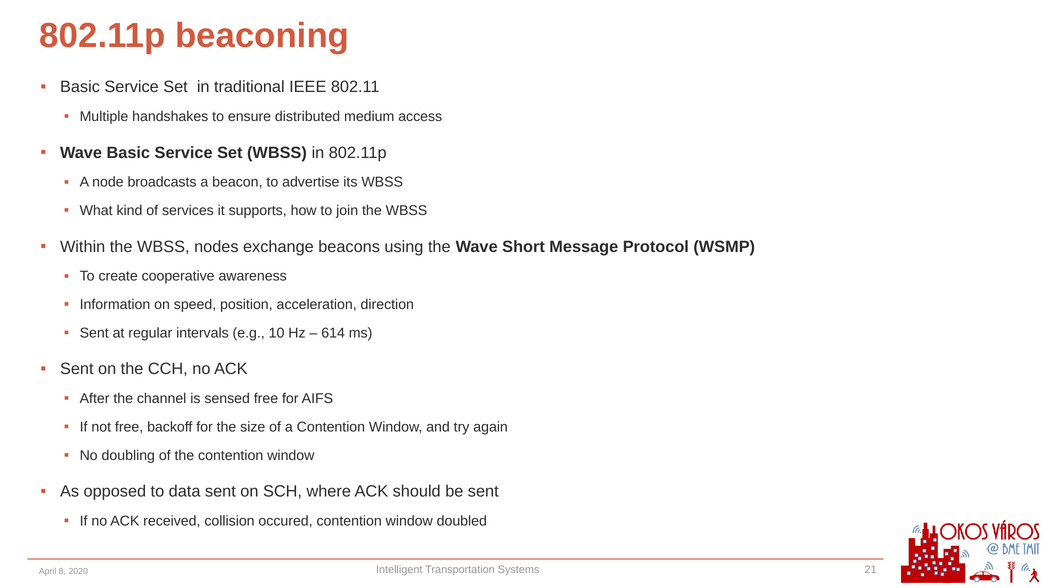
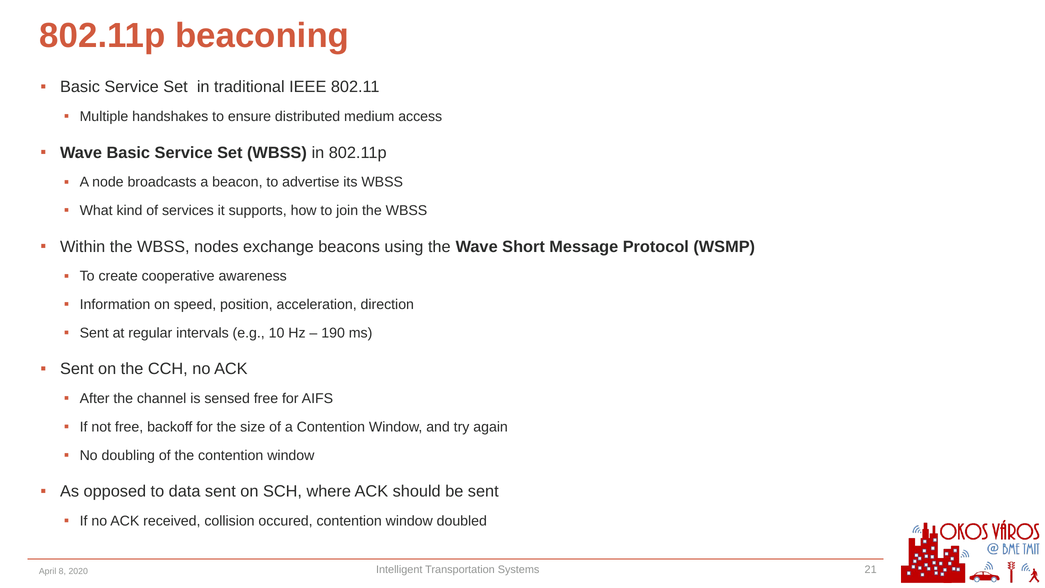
614: 614 -> 190 (333, 333)
